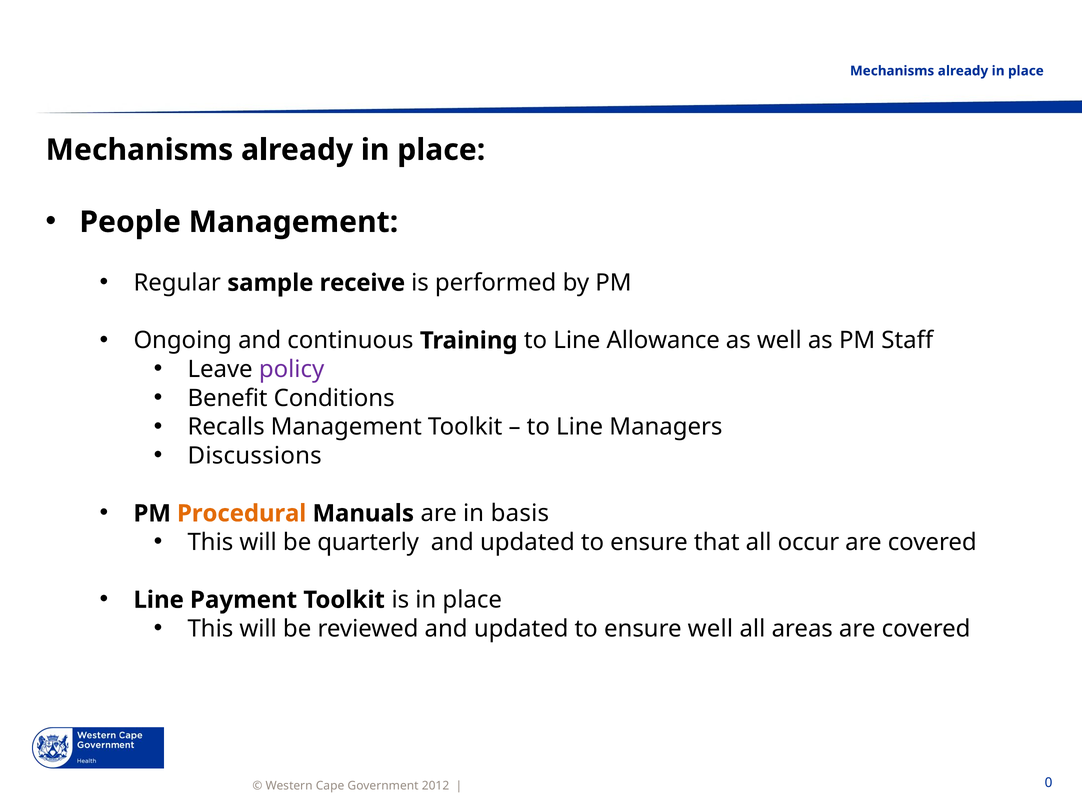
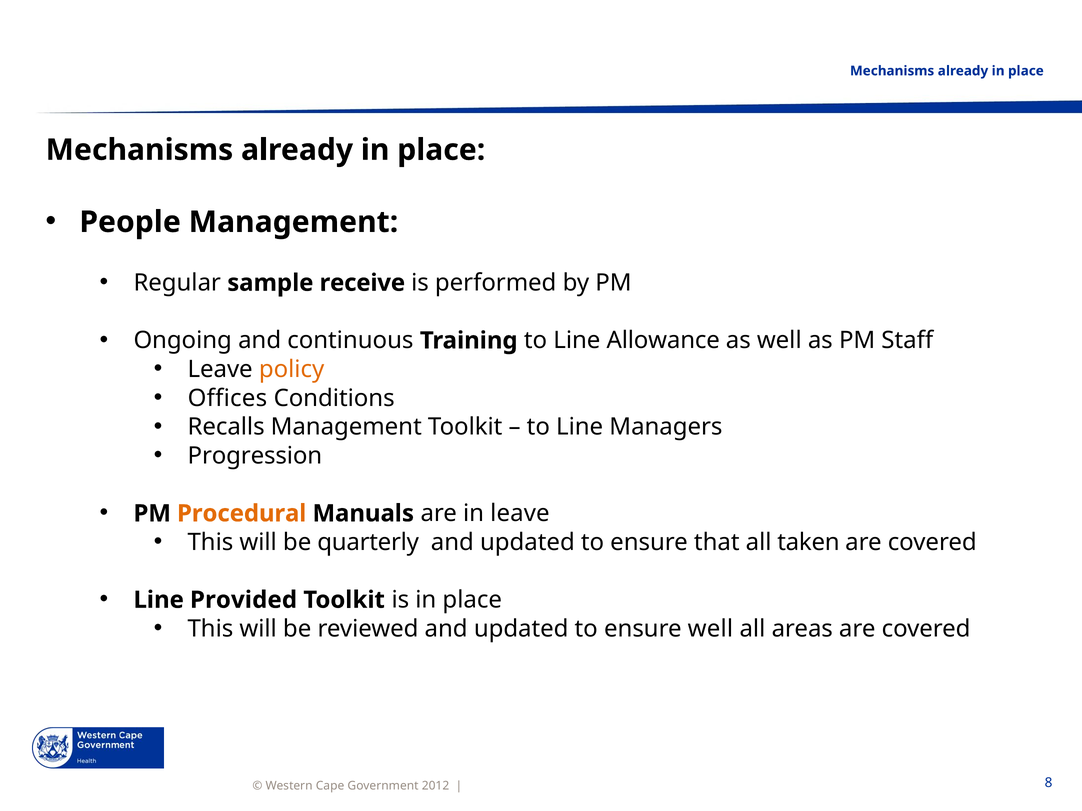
policy colour: purple -> orange (292, 370)
Benefit: Benefit -> Offices (227, 398)
Discussions: Discussions -> Progression (255, 456)
in basis: basis -> leave (520, 514)
occur: occur -> taken (809, 543)
Payment: Payment -> Provided (244, 600)
0: 0 -> 8 (1049, 783)
